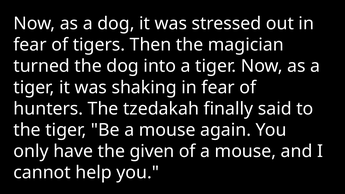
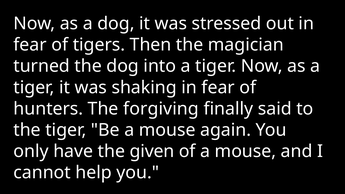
tzedakah: tzedakah -> forgiving (161, 109)
